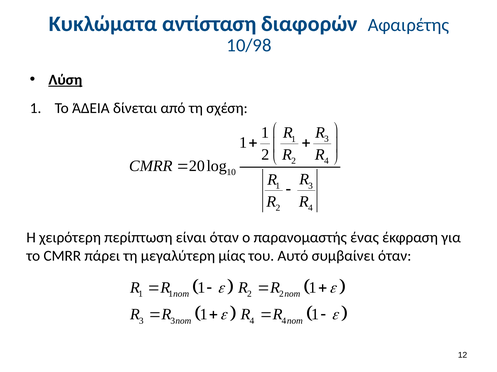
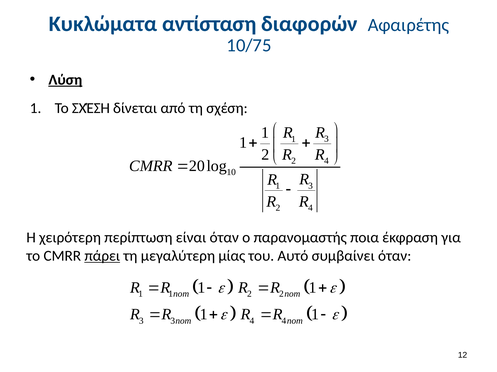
10/98: 10/98 -> 10/75 (249, 45)
Το ΆΔΕΙΑ: ΆΔΕΙΑ -> ΣΧΈΣΗ (91, 108)
ένας: ένας -> ποια (365, 238)
πάρει underline: none -> present (102, 256)
